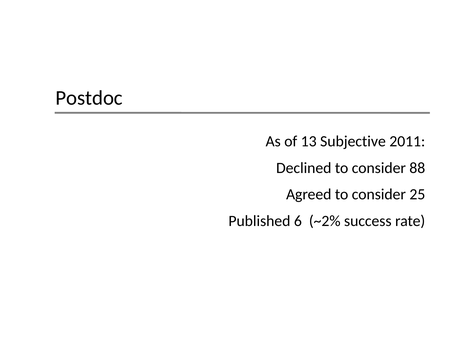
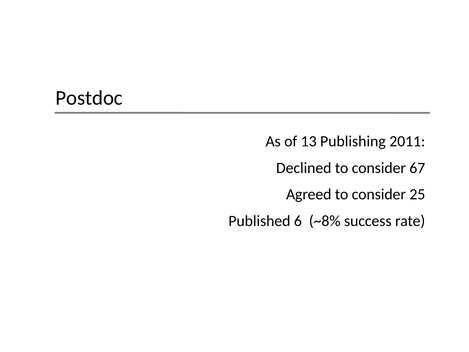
Subjective: Subjective -> Publishing (353, 141)
88: 88 -> 67 (417, 168)
~2%: ~2% -> ~8% (325, 221)
